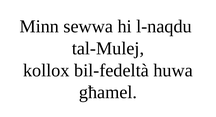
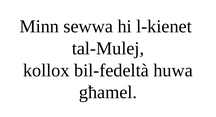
l-naqdu: l-naqdu -> l-kienet (164, 26)
